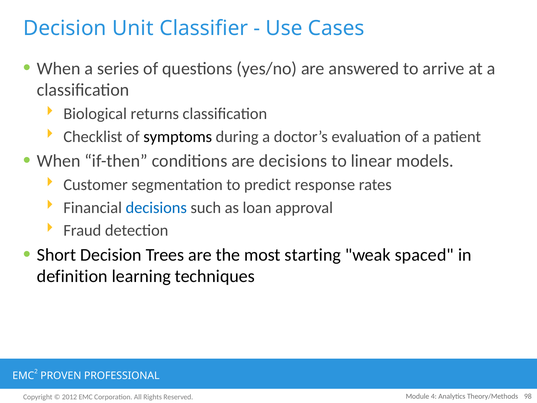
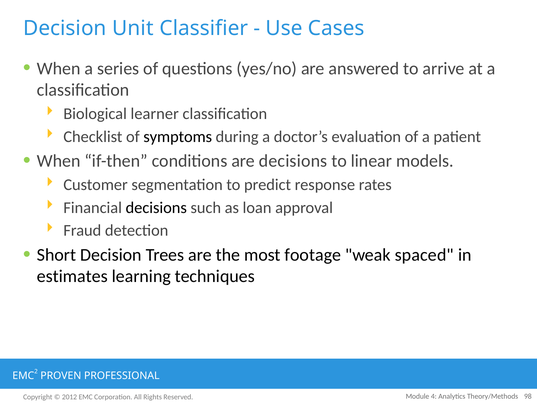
returns: returns -> learner (155, 114)
decisions colour: blue -> black (156, 207)
starting: starting -> footage (313, 255)
definition: definition -> estimates (72, 276)
